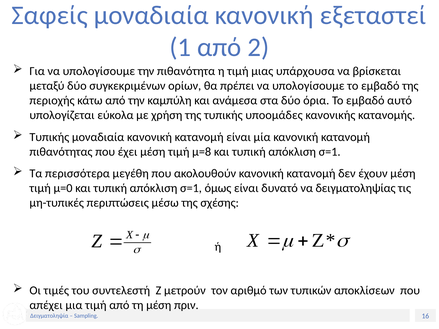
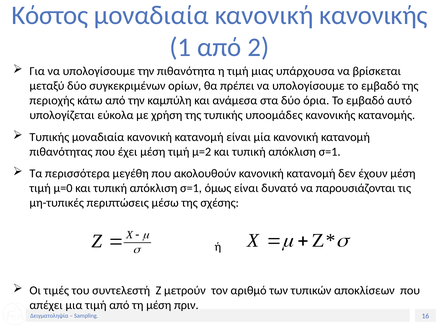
Σαφείς: Σαφείς -> Κόστος (50, 15)
κανονική εξεταστεί: εξεταστεί -> κανονικής (373, 15)
μ=8: μ=8 -> μ=2 (202, 152)
δειγματοληψίας: δειγματοληψίας -> παρουσιάζονται (356, 188)
